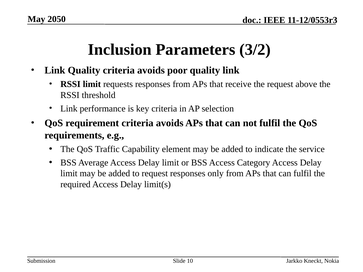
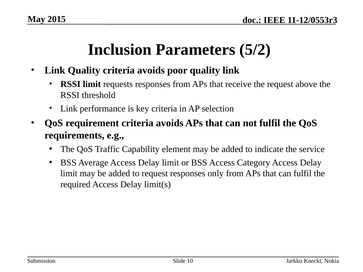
2050: 2050 -> 2015 (57, 19)
3/2: 3/2 -> 5/2 (255, 49)
